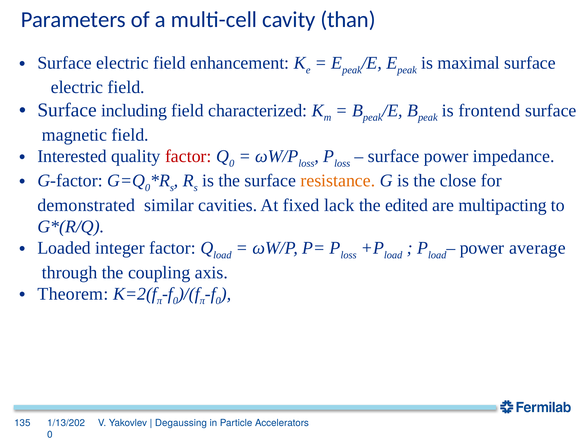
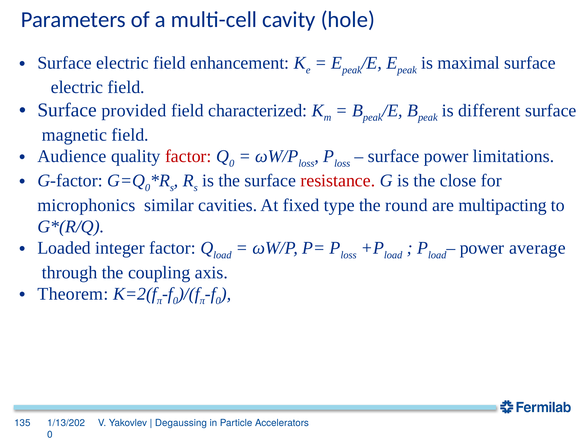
than: than -> hole (348, 20)
including: including -> provided (134, 110)
frontend: frontend -> different (489, 110)
Interested: Interested -> Audience (72, 156)
impedance: impedance -> limitations (514, 156)
resistance colour: orange -> red (338, 181)
demonstrated: demonstrated -> microphonics (86, 205)
lack: lack -> type (339, 205)
edited: edited -> round (406, 205)
